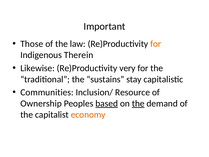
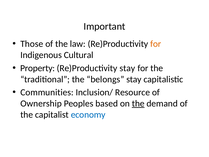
Therein: Therein -> Cultural (79, 55)
Likewise: Likewise -> Property (38, 68)
Re)Productivity very: very -> stay (127, 68)
sustains: sustains -> belongs (105, 79)
based underline: present -> none (107, 103)
economy colour: orange -> blue (88, 114)
